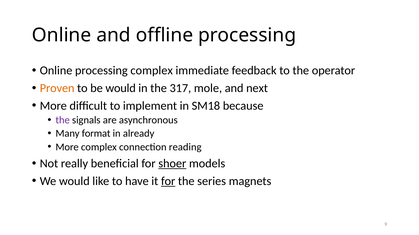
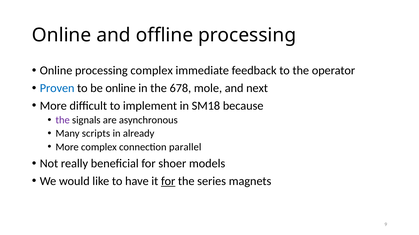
Proven colour: orange -> blue (57, 88)
be would: would -> online (121, 88)
317: 317 -> 678 (180, 88)
format: format -> scripts (96, 134)
reading: reading -> parallel (185, 147)
shoer underline: present -> none (172, 164)
